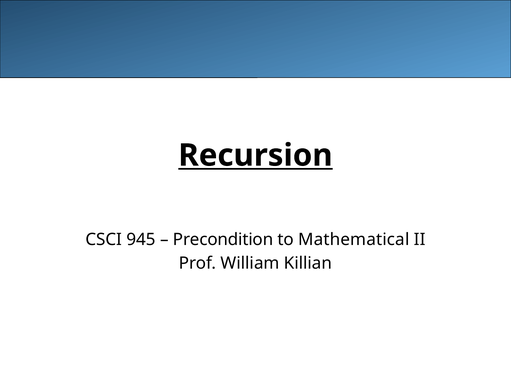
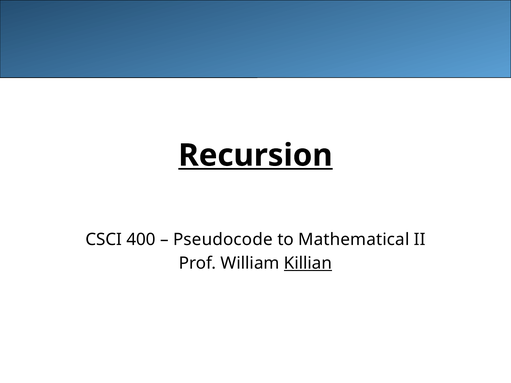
945: 945 -> 400 (141, 240)
Precondition: Precondition -> Pseudocode (223, 240)
Killian underline: none -> present (308, 263)
